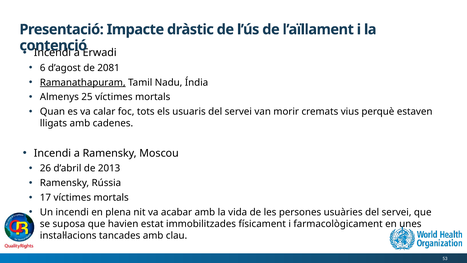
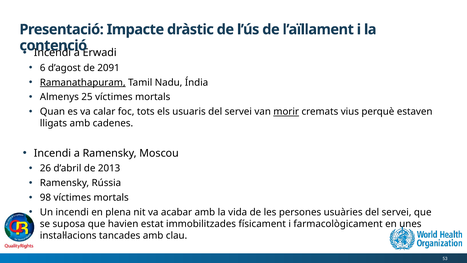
2081: 2081 -> 2091 (109, 68)
morir underline: none -> present (286, 112)
17: 17 -> 98 (45, 197)
